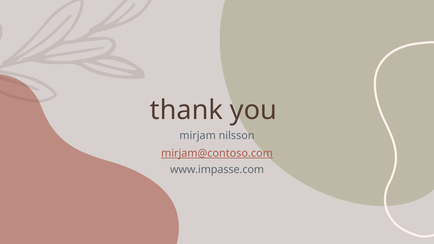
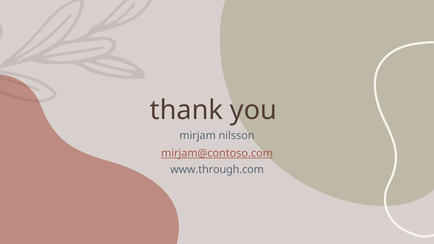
www.impasse.com: www.impasse.com -> www.through.com (217, 170)
